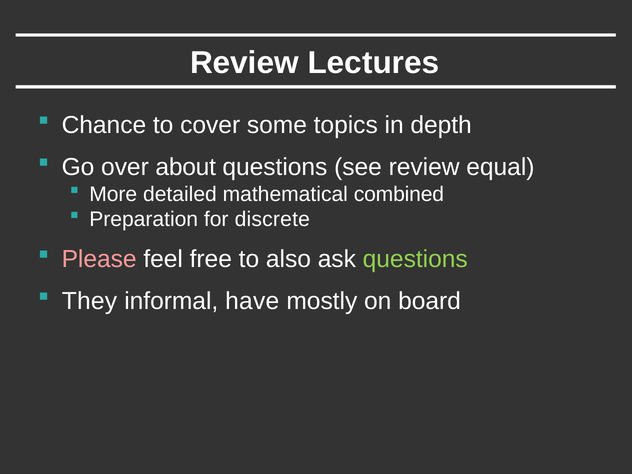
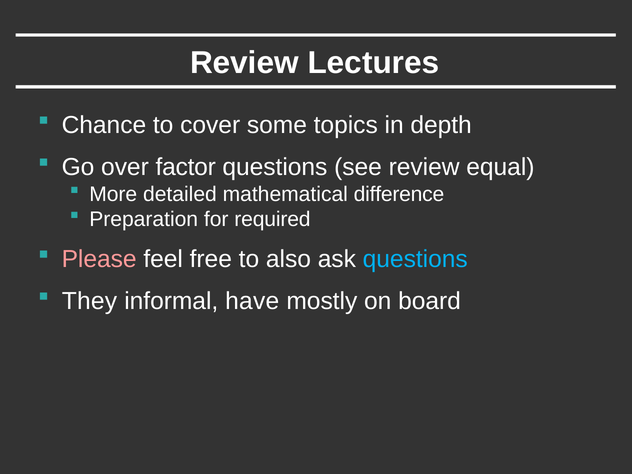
about: about -> factor (186, 167)
combined: combined -> difference (399, 194)
discrete: discrete -> required (272, 219)
questions colour: light green -> light blue (415, 259)
